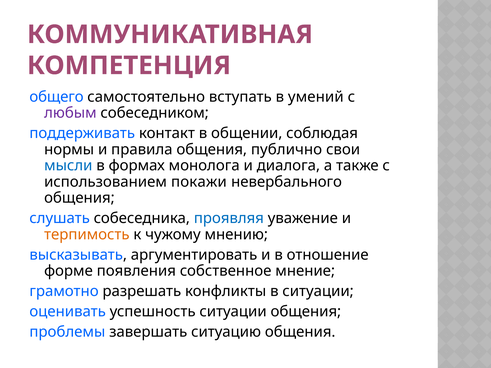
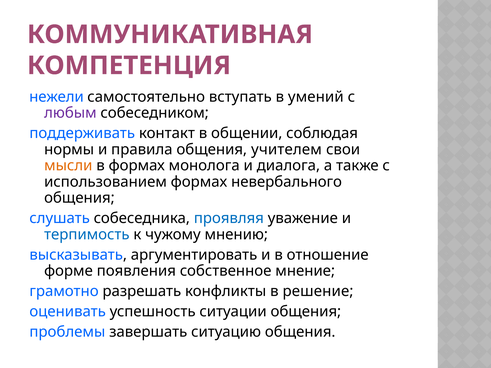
общего: общего -> нежели (56, 97)
публично: публично -> учителем (286, 150)
мысли colour: blue -> orange (68, 166)
использованием покажи: покажи -> формах (199, 182)
терпимость colour: orange -> blue (87, 235)
в ситуации: ситуации -> решение (318, 291)
